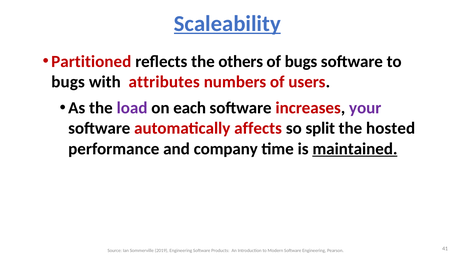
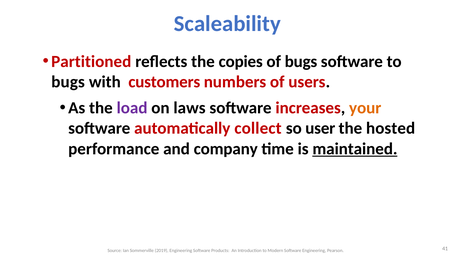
Scaleability underline: present -> none (227, 24)
others: others -> copies (241, 62)
attributes: attributes -> customers (164, 82)
each: each -> laws (190, 108)
your colour: purple -> orange (365, 108)
affects: affects -> collect (258, 129)
split: split -> user (320, 129)
